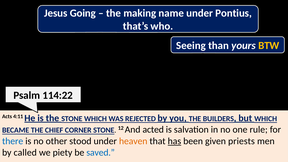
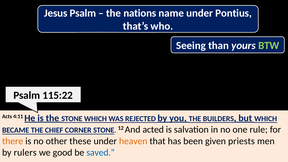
Jesus Going: Going -> Psalm (83, 13)
making: making -> nations (140, 13)
BTW colour: yellow -> light green (269, 46)
114:22: 114:22 -> 115:22 (58, 95)
there colour: blue -> orange (13, 141)
stood: stood -> these (80, 141)
has underline: present -> none (174, 141)
called: called -> rulers (25, 153)
piety: piety -> good (63, 153)
